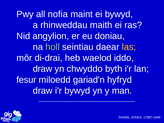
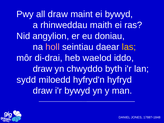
all nofia: nofia -> draw (58, 14)
holl colour: light green -> pink (53, 47)
fesur: fesur -> sydd (26, 80)
gariad'n: gariad'n -> hyfryd'n (89, 80)
